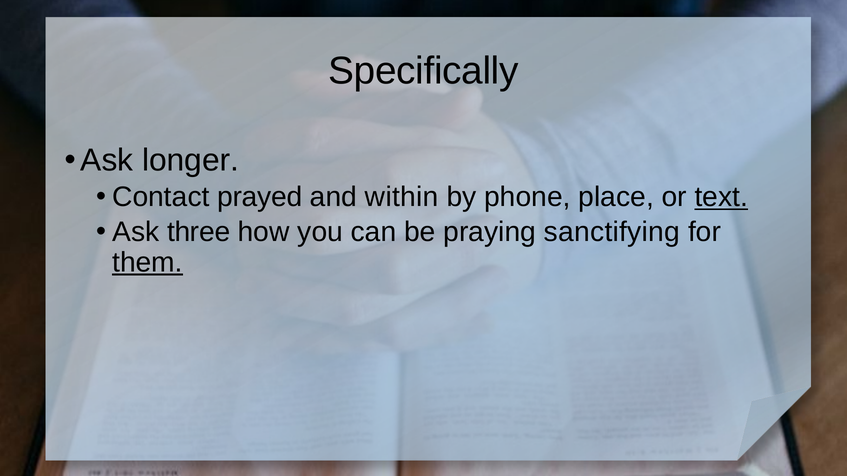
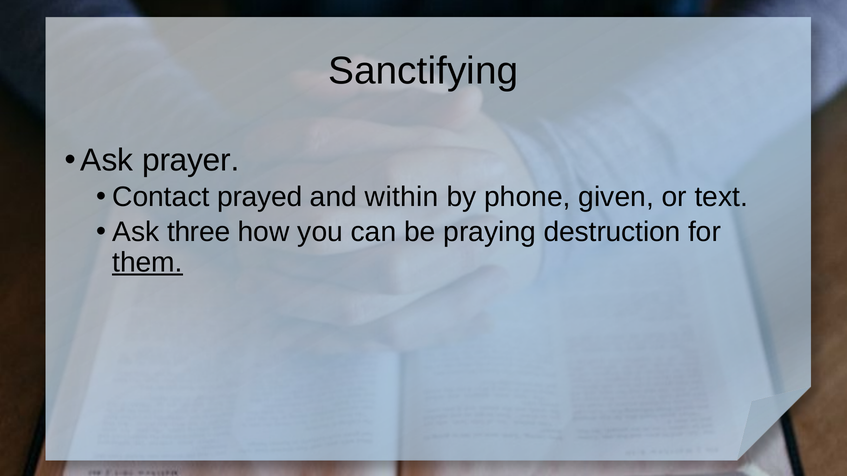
Specifically: Specifically -> Sanctifying (423, 71)
longer: longer -> prayer (191, 160)
place: place -> given (616, 197)
text underline: present -> none (721, 197)
sanctifying: sanctifying -> destruction (612, 232)
